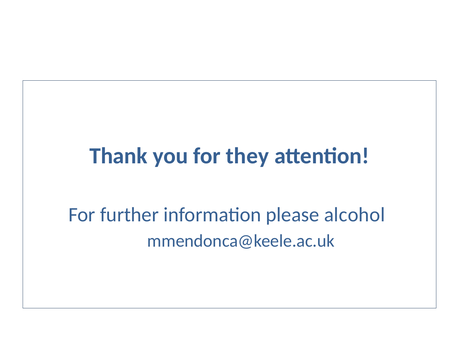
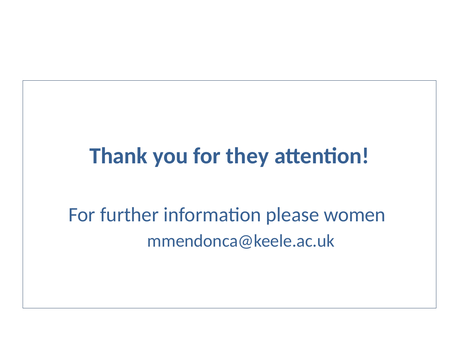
alcohol: alcohol -> women (355, 214)
